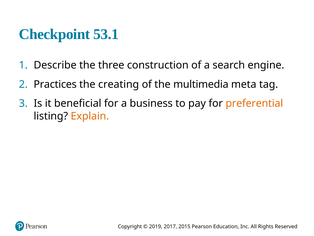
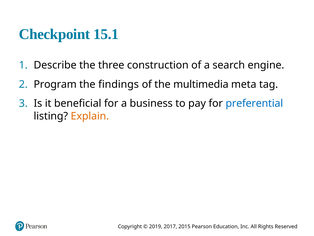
53.1: 53.1 -> 15.1 (106, 34)
Practices: Practices -> Program (55, 84)
creating: creating -> findings (119, 84)
preferential colour: orange -> blue (254, 103)
